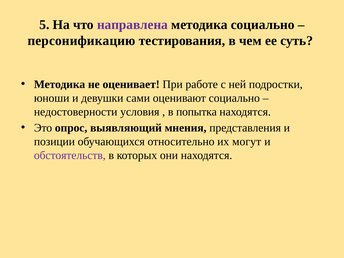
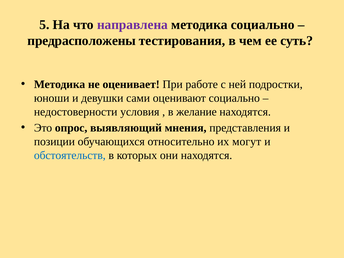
персонификацию: персонификацию -> предрасположены (82, 41)
попытка: попытка -> желание (196, 112)
обстоятельств colour: purple -> blue (70, 155)
